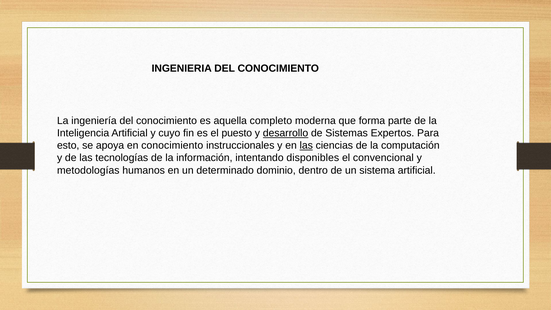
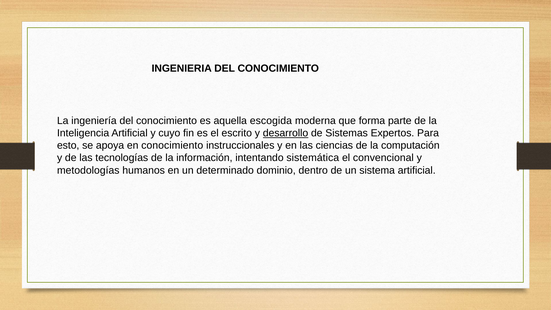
completo: completo -> escogida (271, 121)
puesto: puesto -> escrito (237, 133)
las underline: present -> none (306, 145)
disponibles: disponibles -> sistemática (313, 158)
